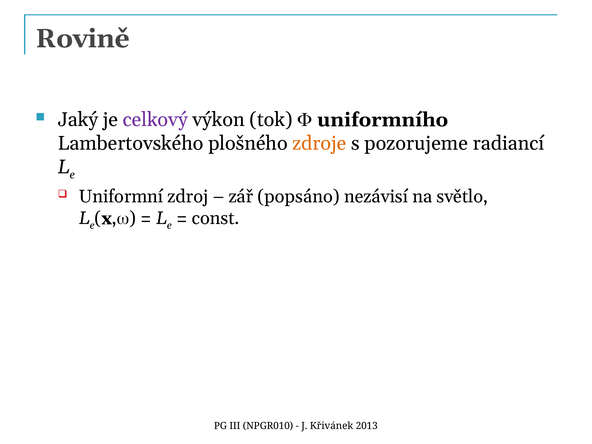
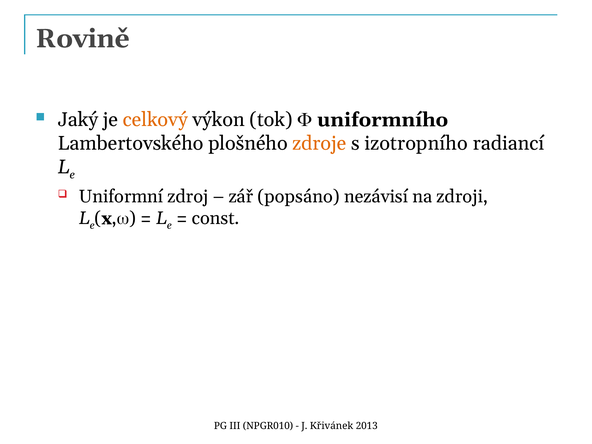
celkový colour: purple -> orange (155, 120)
pozorujeme: pozorujeme -> izotropního (416, 143)
světlo: světlo -> zdroji (462, 197)
